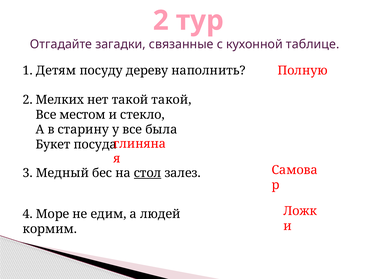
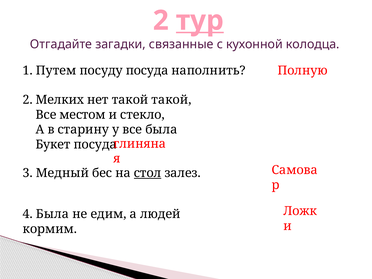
тур underline: none -> present (200, 21)
таблице: таблице -> колодца (313, 44)
Детям: Детям -> Путем (56, 71)
дереву: дереву -> посуда (147, 71)
4 Море: Море -> Была (52, 214)
